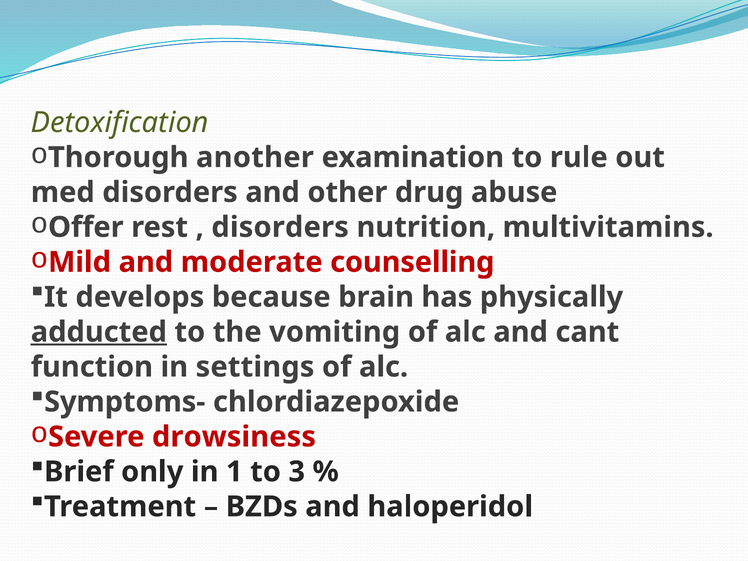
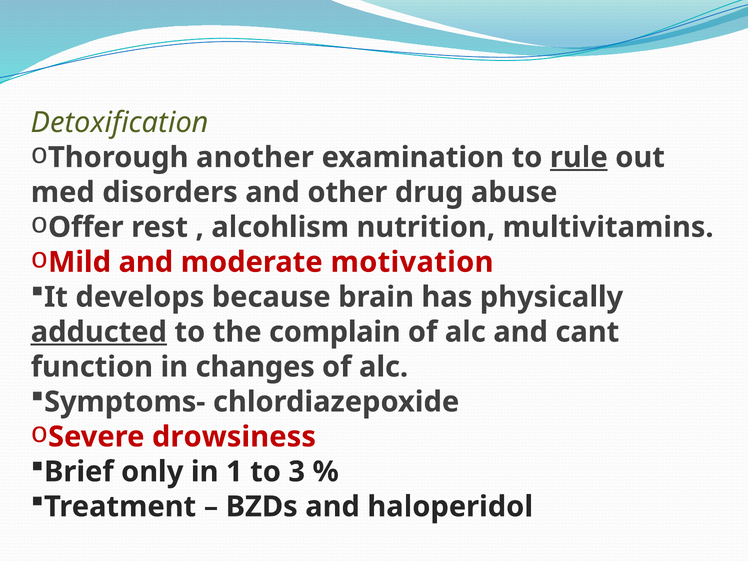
rule underline: none -> present (579, 157)
disorders: disorders -> alcohlism (280, 227)
counselling: counselling -> motivation (412, 262)
vomiting: vomiting -> complain (335, 332)
settings: settings -> changes (255, 367)
